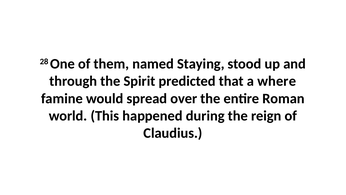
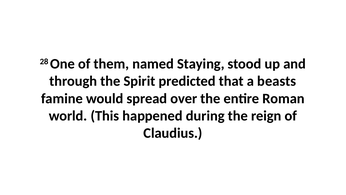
where: where -> beasts (277, 81)
